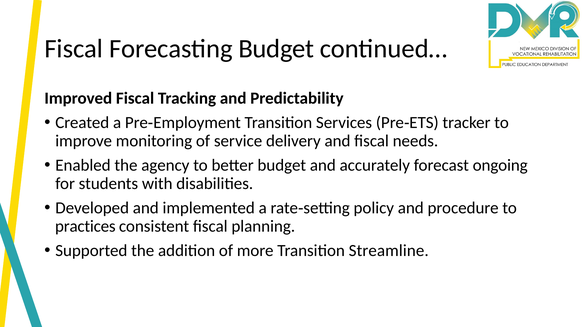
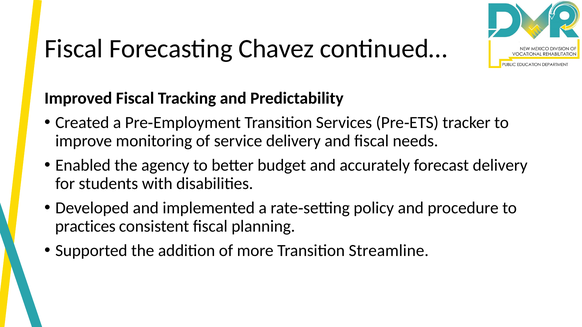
Forecasting Budget: Budget -> Chavez (276, 49)
forecast ongoing: ongoing -> delivery (500, 165)
